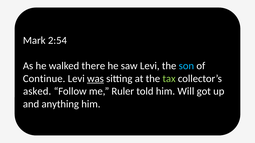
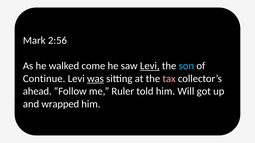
2:54: 2:54 -> 2:56 (57, 41)
there: there -> come (93, 66)
Levi underline: none -> present (150, 66)
tax colour: light green -> pink (169, 79)
asked: asked -> ahead (37, 92)
anything: anything -> wrapped (60, 104)
